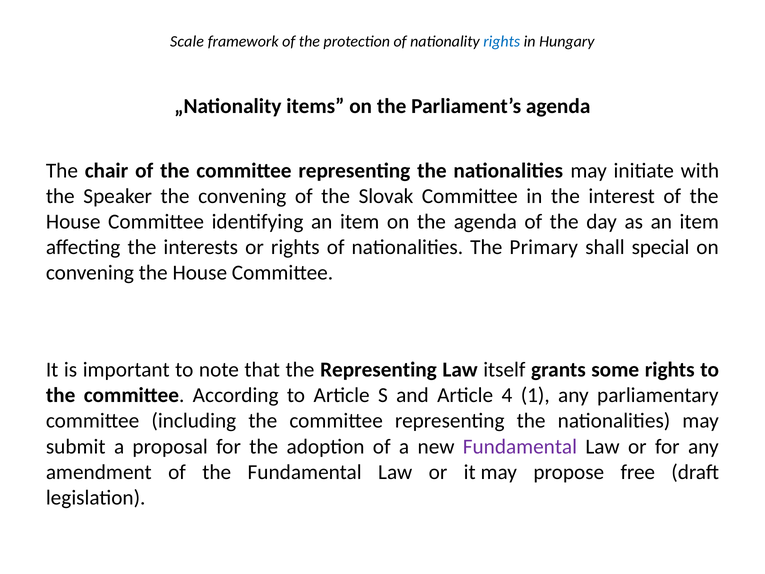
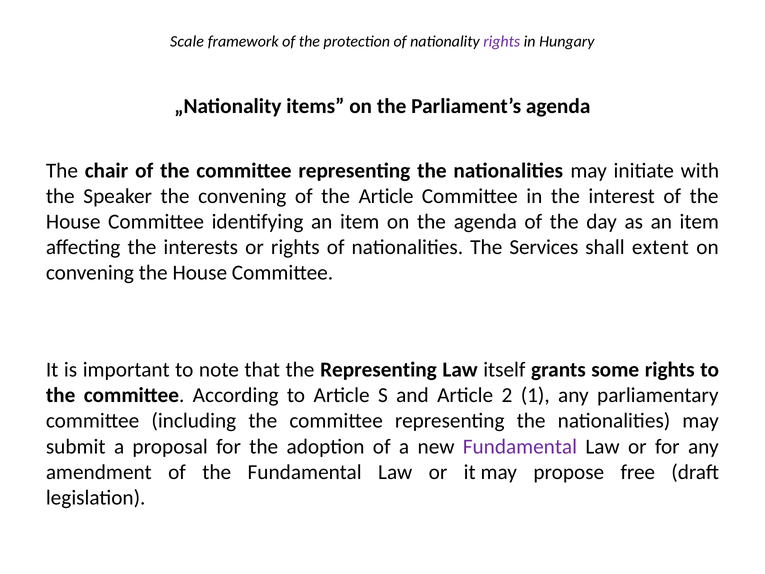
rights colour: blue -> purple (502, 42)
the Slovak: Slovak -> Article (386, 196)
Primary: Primary -> Services (544, 247)
special: special -> extent (660, 247)
4: 4 -> 2 (507, 395)
